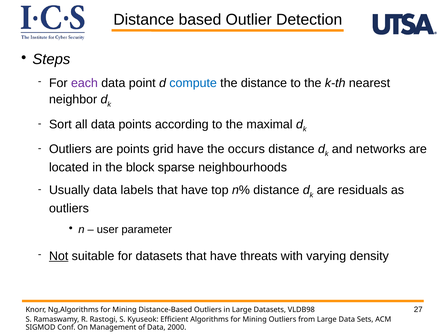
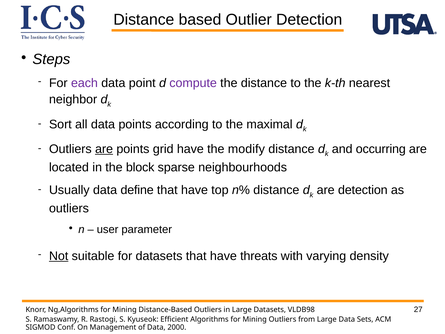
compute colour: blue -> purple (193, 83)
are underline: none -> present (104, 149)
occurs: occurs -> modify (246, 149)
networks: networks -> occurring (381, 149)
labels: labels -> define (137, 190)
are residuals: residuals -> detection (363, 190)
